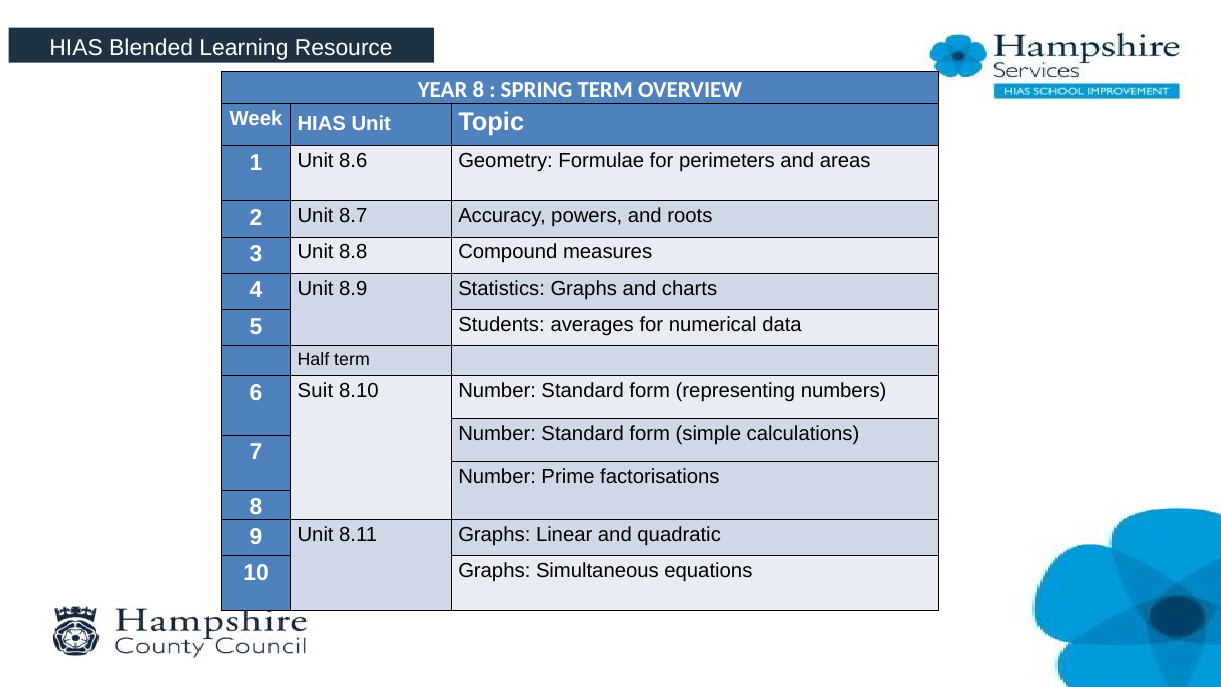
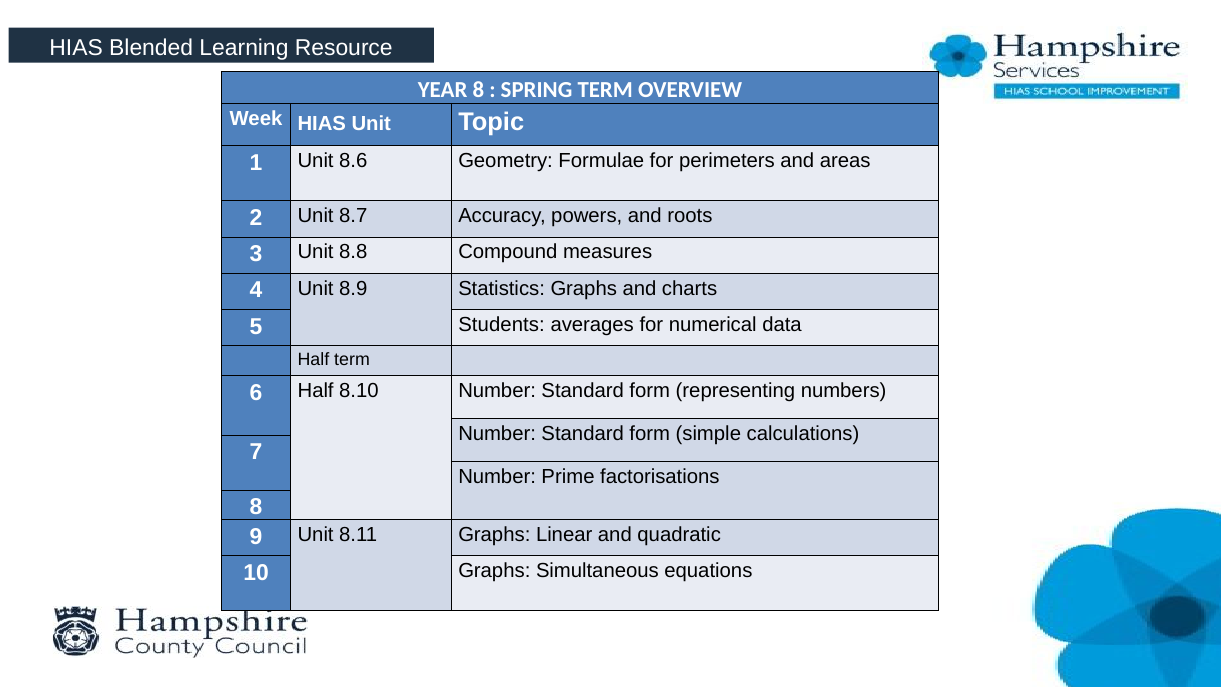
6 Suit: Suit -> Half (316, 390)
